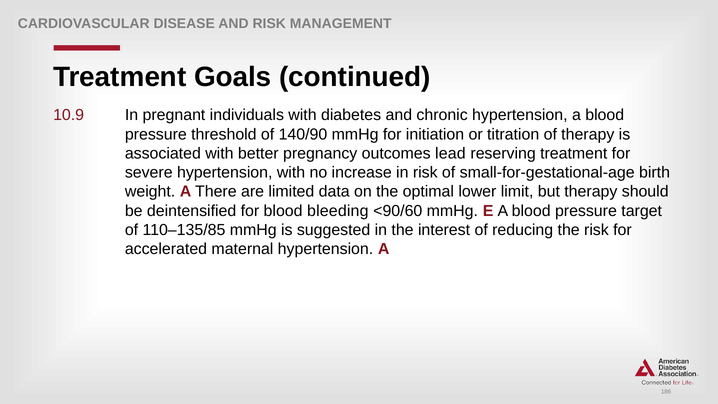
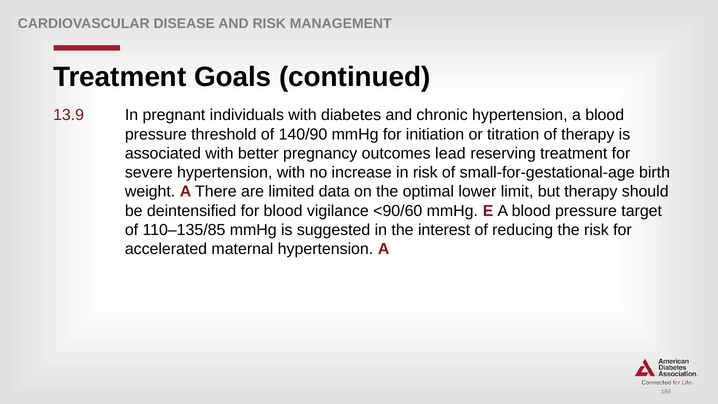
10.9: 10.9 -> 13.9 (69, 115)
bleeding: bleeding -> vigilance (338, 211)
